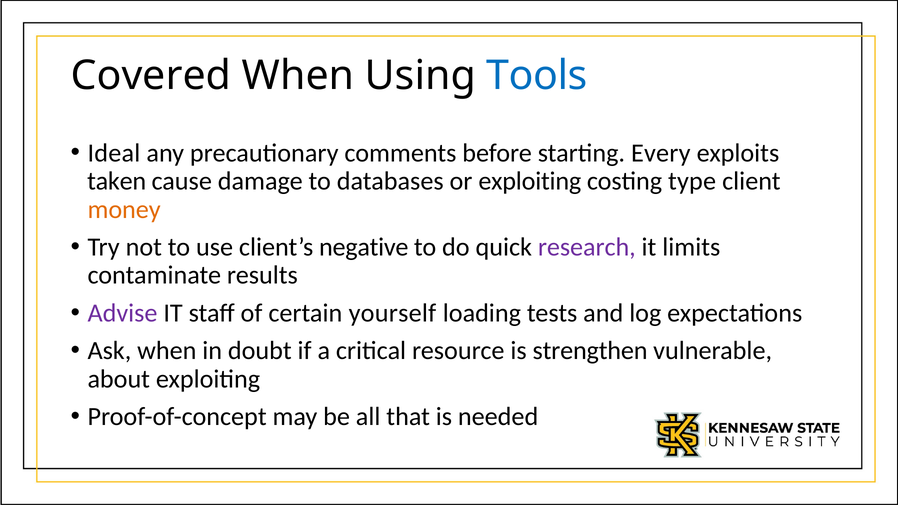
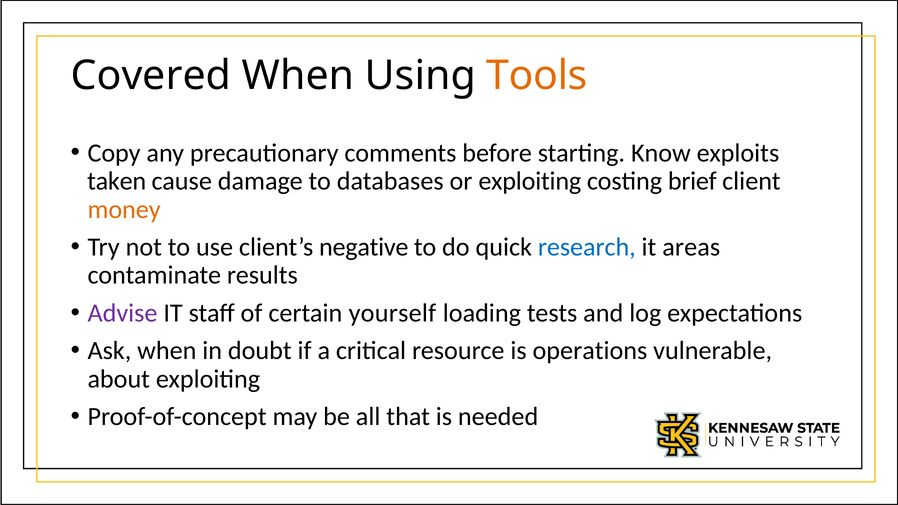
Tools colour: blue -> orange (537, 75)
Ideal: Ideal -> Copy (114, 153)
Every: Every -> Know (661, 153)
type: type -> brief (692, 181)
research colour: purple -> blue (587, 247)
limits: limits -> areas (691, 247)
strengthen: strengthen -> operations (590, 351)
